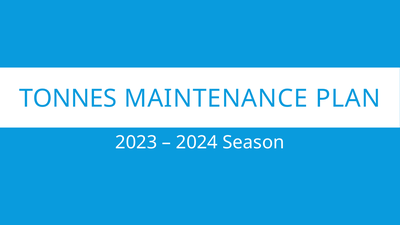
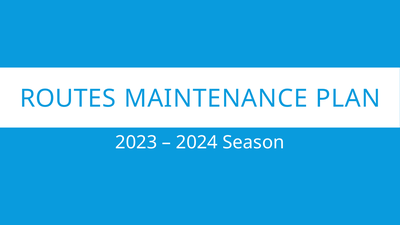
TONNES: TONNES -> ROUTES (68, 99)
